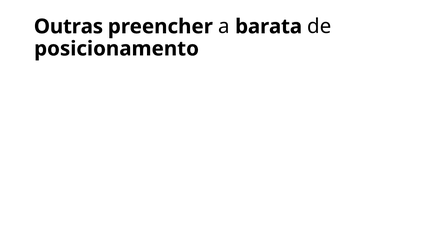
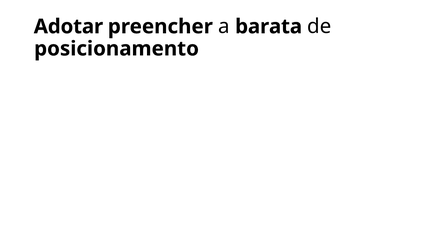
Outras: Outras -> Adotar (68, 27)
